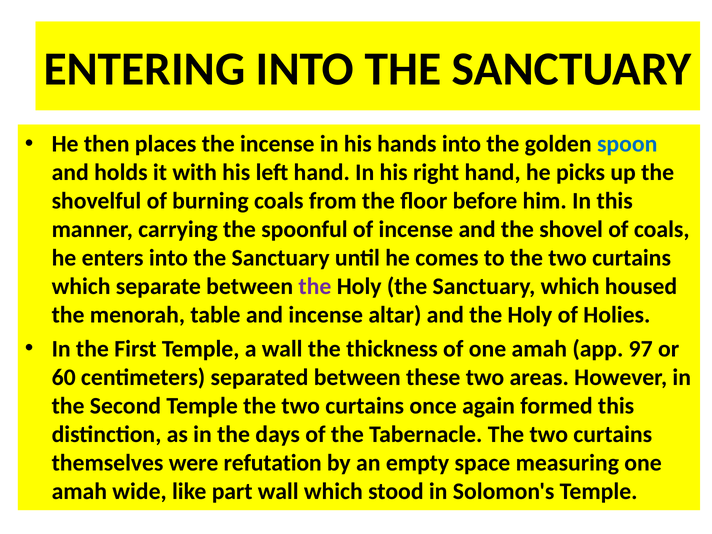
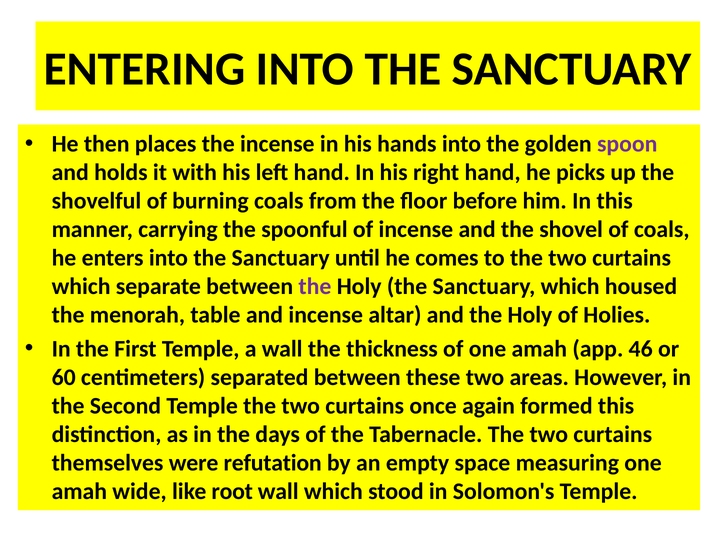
spoon colour: blue -> purple (627, 144)
97: 97 -> 46 (641, 349)
part: part -> root (232, 491)
